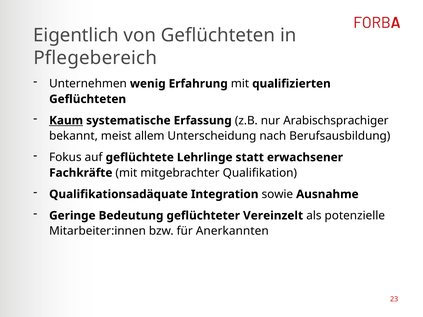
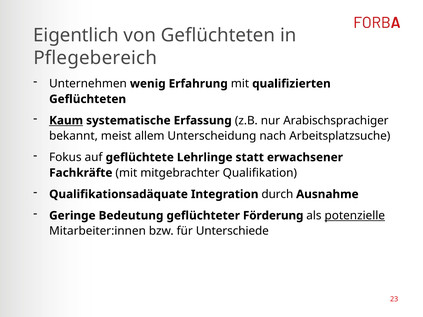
Berufsausbildung: Berufsausbildung -> Arbeitsplatzsuche (340, 136)
sowie: sowie -> durch (277, 194)
Vereinzelt: Vereinzelt -> Förderung (273, 216)
potenzielle underline: none -> present (355, 216)
Anerkannten: Anerkannten -> Unterschiede (232, 231)
